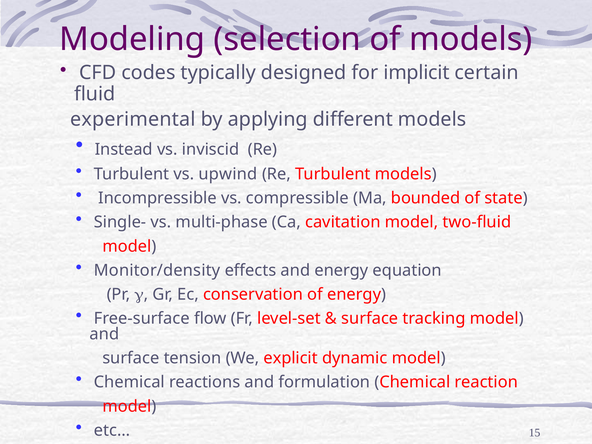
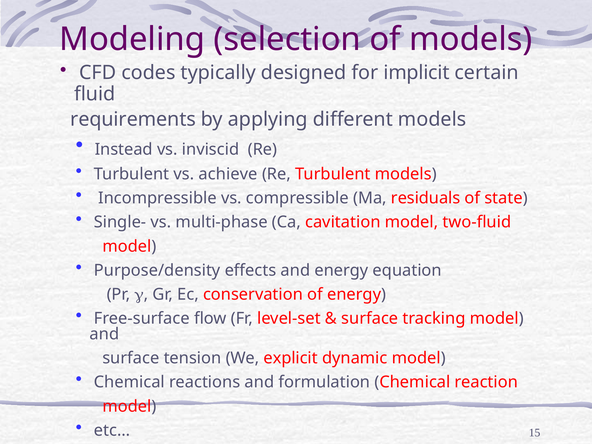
experimental: experimental -> requirements (133, 119)
upwind: upwind -> achieve (228, 174)
bounded: bounded -> residuals (426, 198)
Monitor/density: Monitor/density -> Purpose/density (157, 270)
